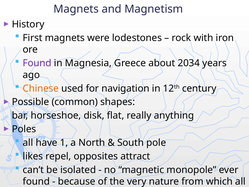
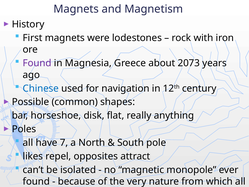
2034: 2034 -> 2073 (189, 63)
Chinese colour: orange -> blue (41, 88)
1: 1 -> 7 (64, 143)
